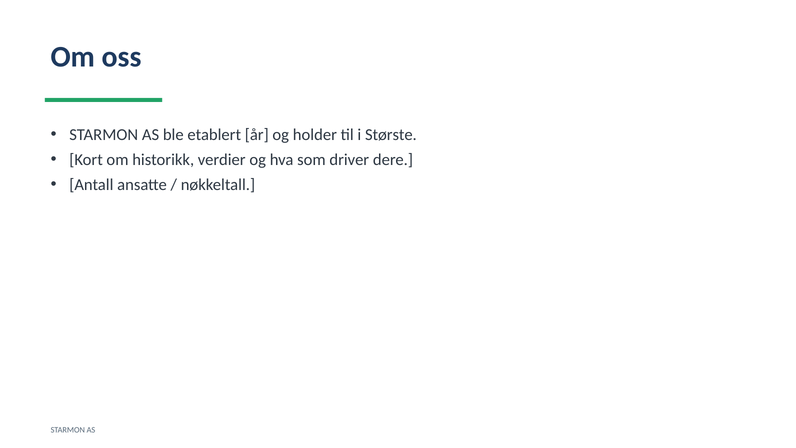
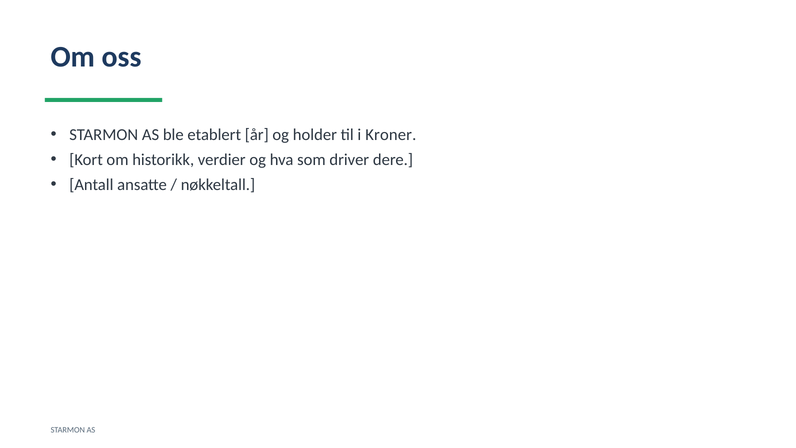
Største: Største -> Kroner (391, 135)
